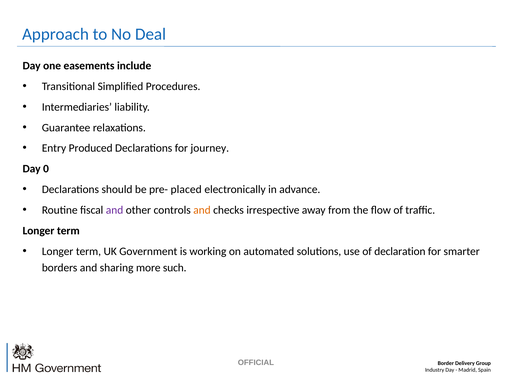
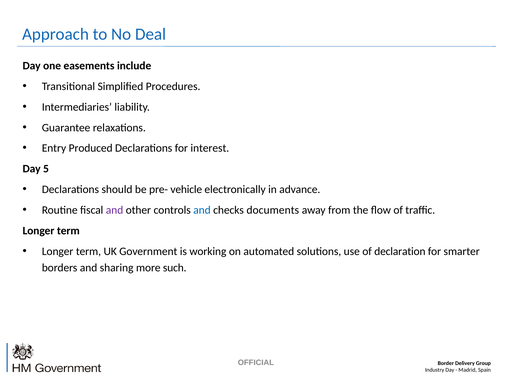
journey: journey -> interest (210, 148)
0: 0 -> 5 (46, 169)
placed: placed -> vehicle (186, 190)
and colour: orange -> blue (202, 210)
irrespective: irrespective -> documents (273, 210)
